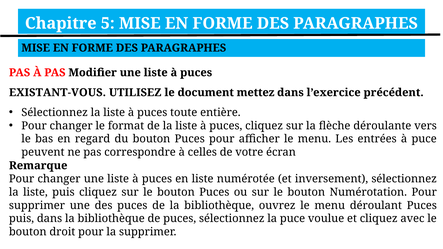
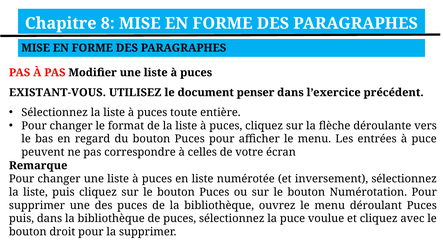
5: 5 -> 8 (108, 23)
mettez: mettez -> penser (256, 93)
